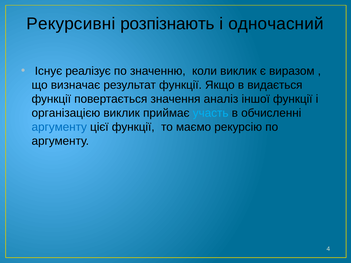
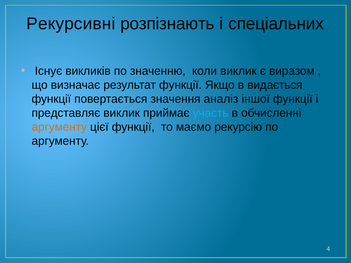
одночасний: одночасний -> спеціальних (276, 24)
реалізує: реалізує -> викликів (88, 71)
організацією: організацією -> представляє (66, 113)
аргументу colour: blue -> orange (59, 127)
